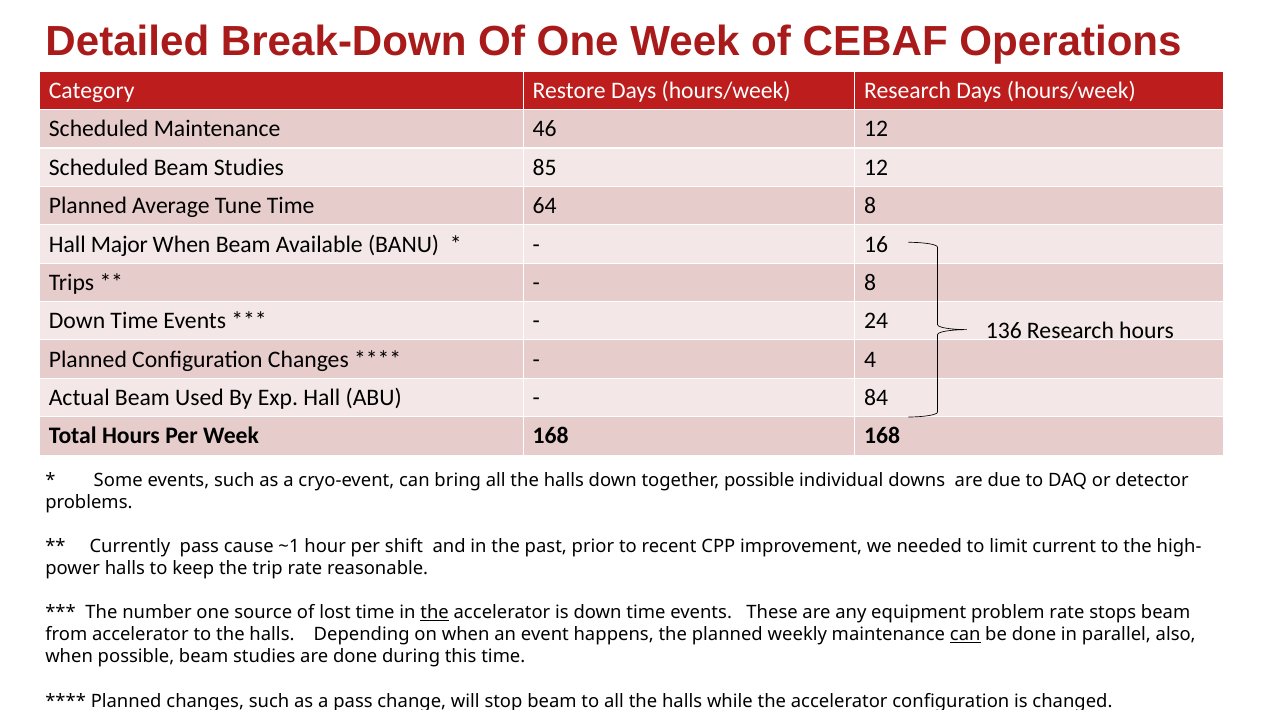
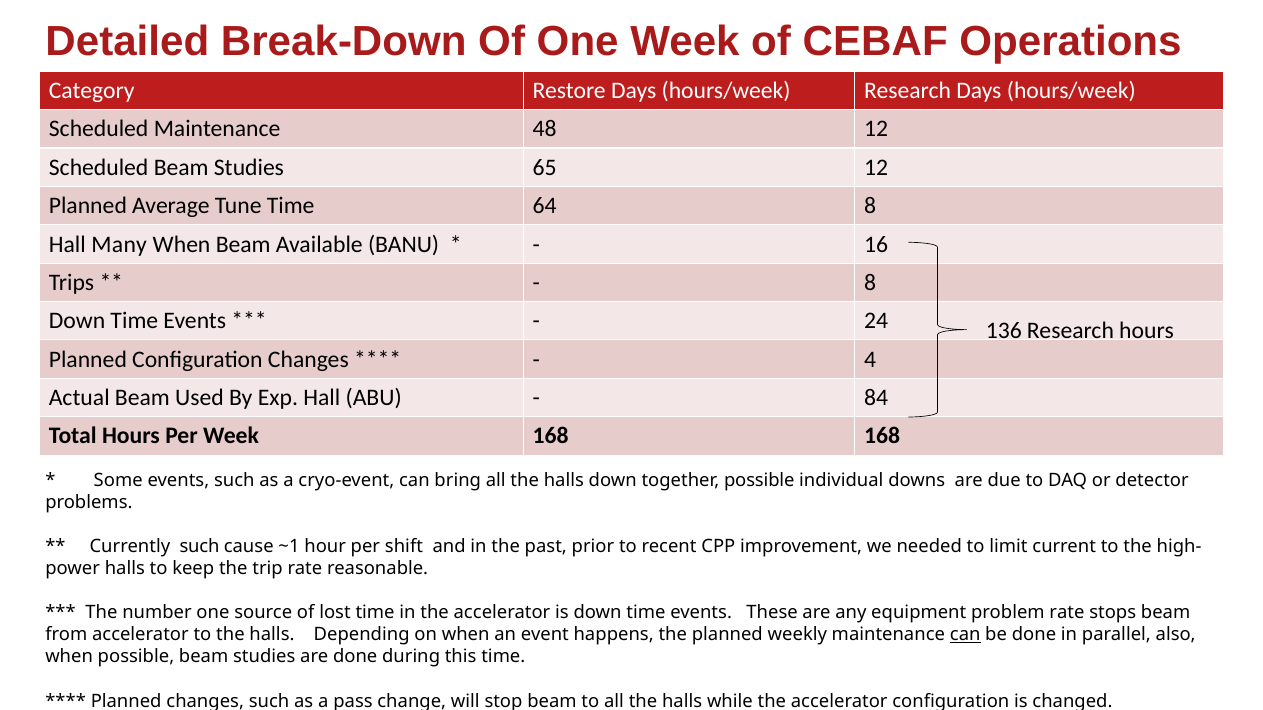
46: 46 -> 48 (545, 129)
85: 85 -> 65 (545, 168)
Major: Major -> Many (119, 244)
Currently pass: pass -> such (199, 547)
the underline: present -> none (435, 613)
